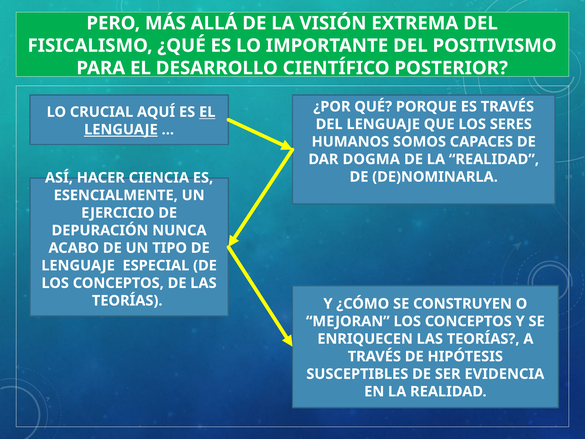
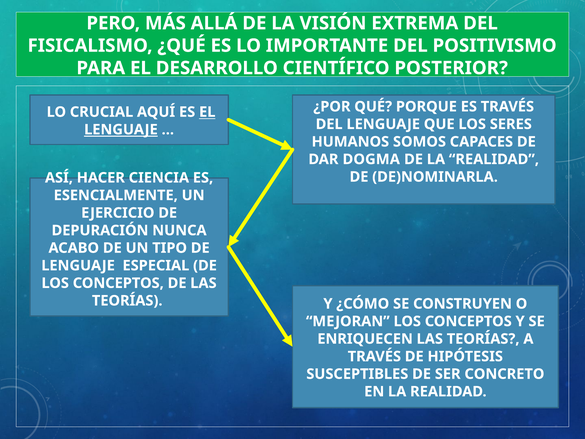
EVIDENCIA: EVIDENCIA -> CONCRETO (504, 374)
